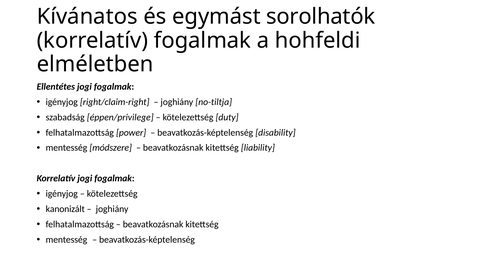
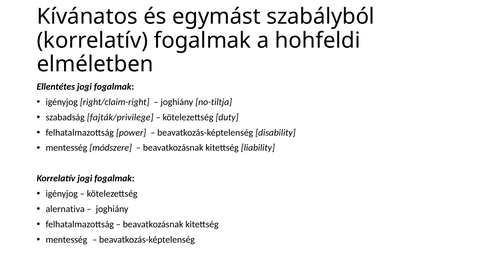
sorolhatók: sorolhatók -> szabályból (321, 17)
éppen/privilege: éppen/privilege -> fajták/privilege (120, 117)
kanonizált: kanonizált -> alernativa (65, 209)
